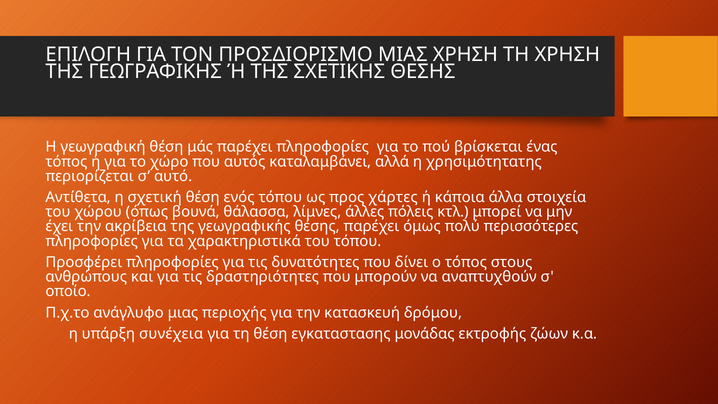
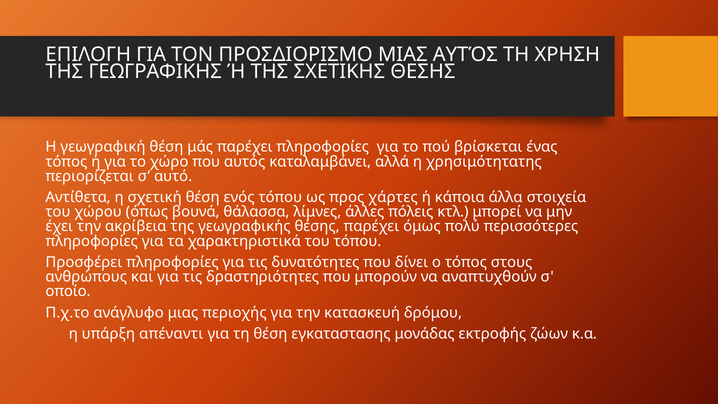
ΜΙΑΣ ΧΡΗΣΗ: ΧΡΗΣΗ -> ΑΥΤΌΣ (465, 54)
συνέχεια: συνέχεια -> απέναντι (171, 334)
